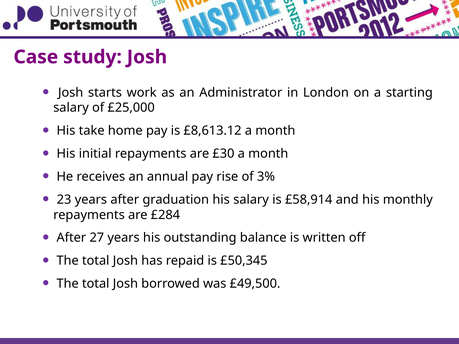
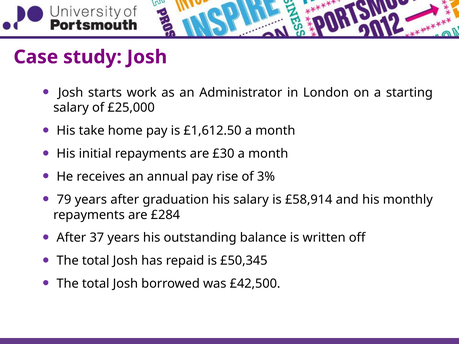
£8,613.12: £8,613.12 -> £1,612.50 (213, 131)
23: 23 -> 79 (64, 200)
27: 27 -> 37 (97, 238)
£49,500: £49,500 -> £42,500 (255, 284)
